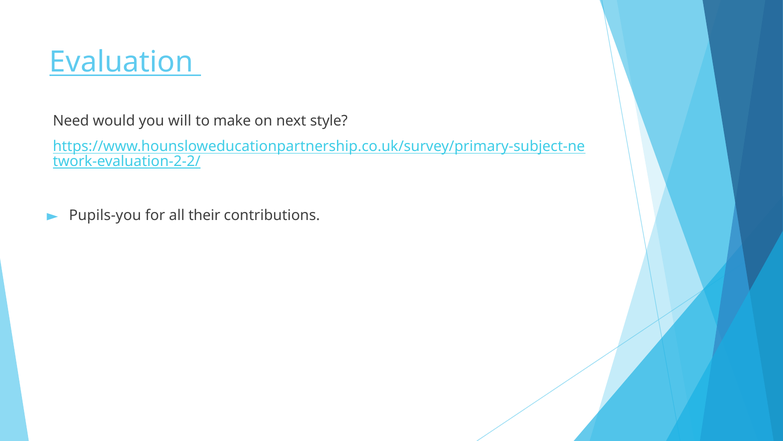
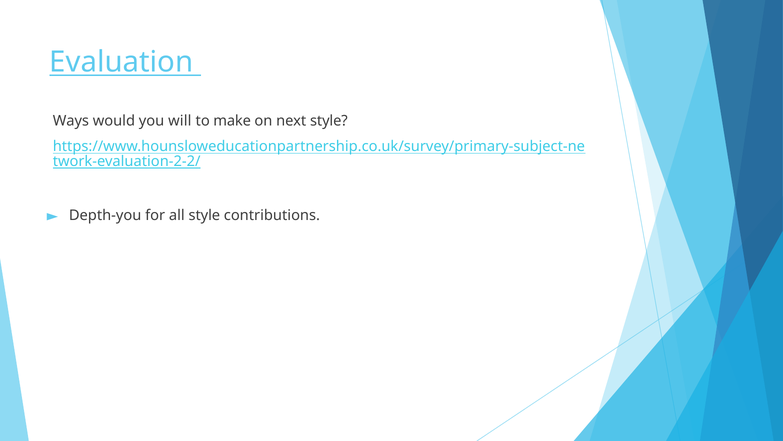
Need: Need -> Ways (71, 121)
Pupils-you: Pupils-you -> Depth-you (105, 215)
all their: their -> style (204, 215)
